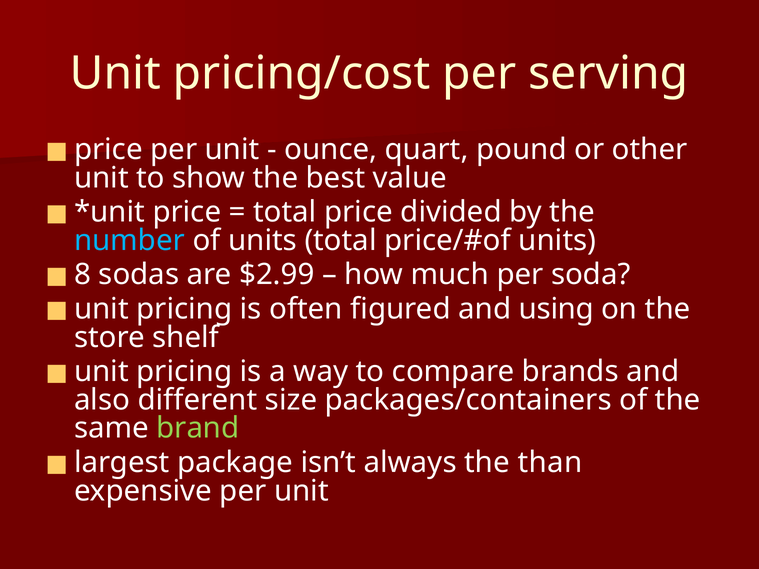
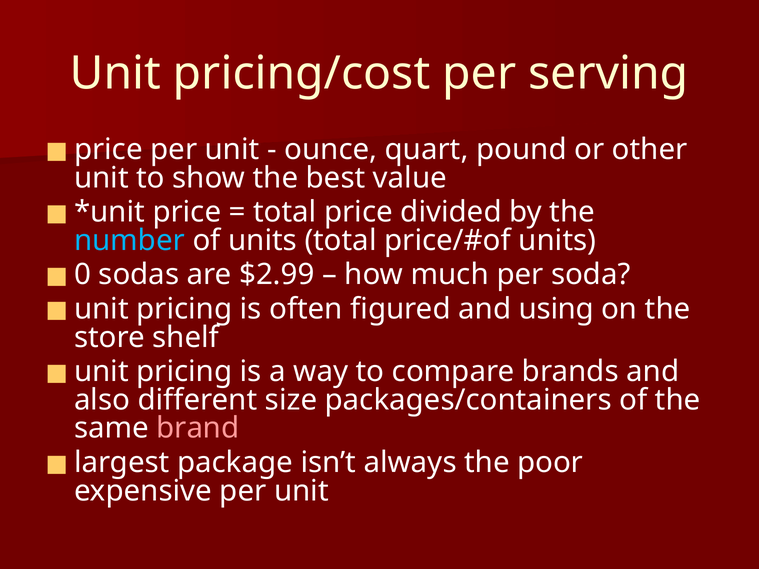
8: 8 -> 0 (82, 275)
brand colour: light green -> pink (198, 428)
than: than -> poor (550, 463)
